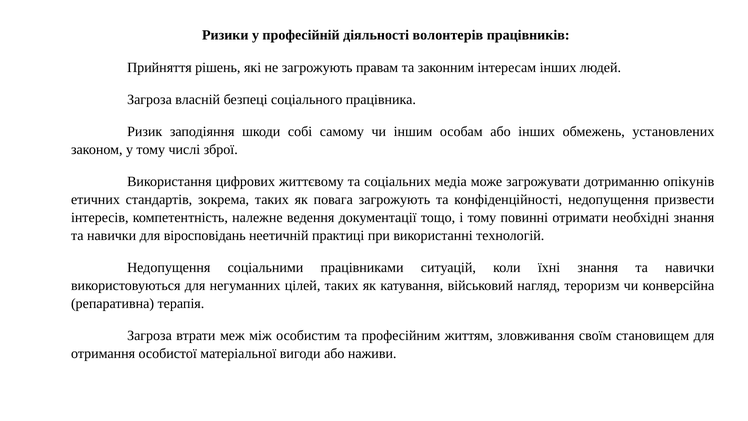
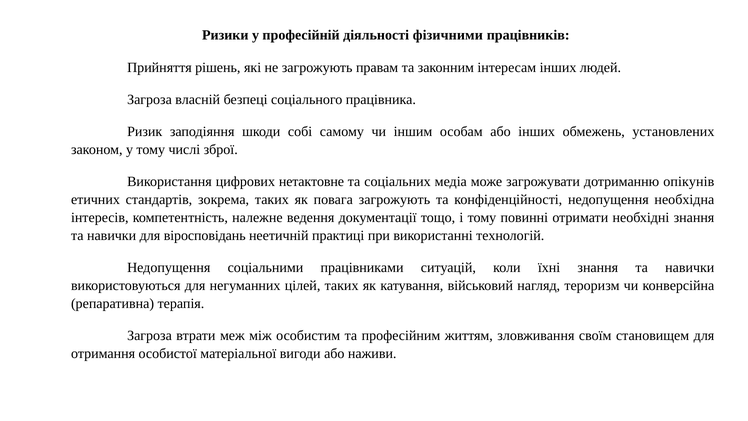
волонтерів: волонтерів -> фізичними (448, 35)
життєвому: життєвому -> нетактовне (311, 181)
призвести: призвести -> необхідна (684, 199)
